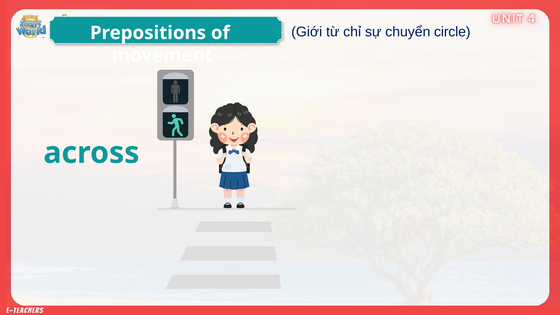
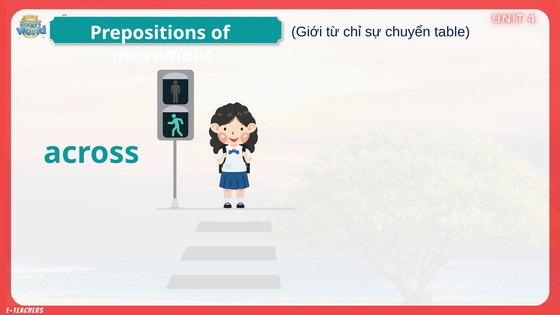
circle: circle -> table (452, 32)
